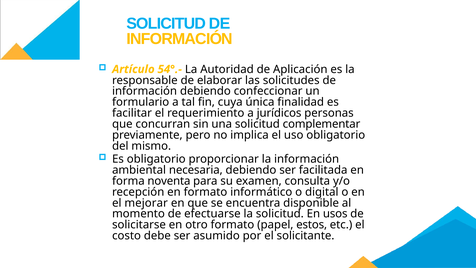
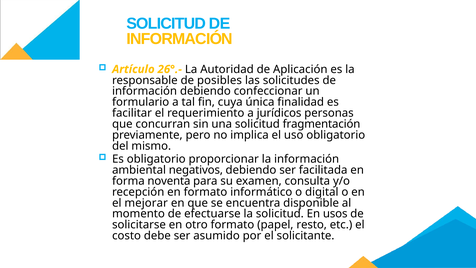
54°.-: 54°.- -> 26°.- (170, 69)
elaborar: elaborar -> posibles (219, 80)
complementar: complementar -> fragmentación (322, 124)
necesaria: necesaria -> negativos (196, 170)
estos: estos -> resto (312, 225)
